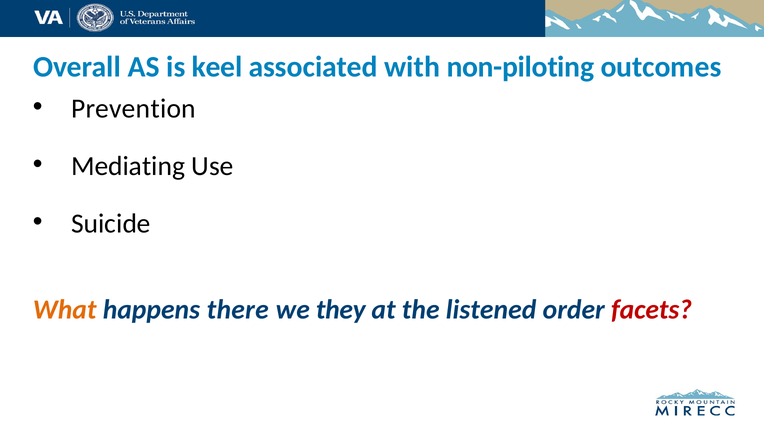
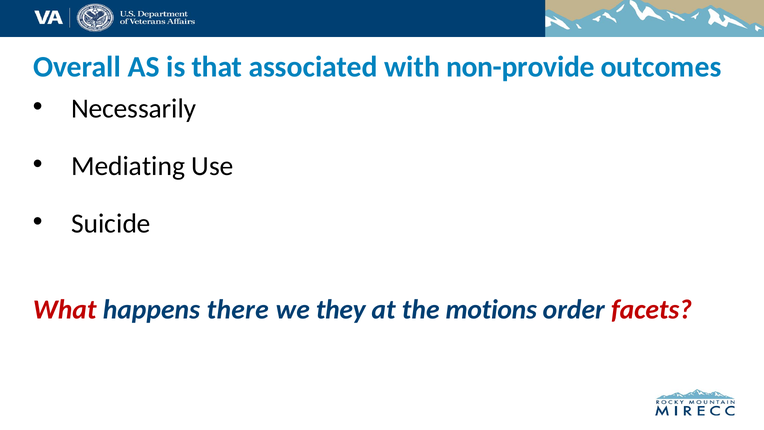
keel: keel -> that (217, 67)
non-piloting: non-piloting -> non-provide (520, 67)
Prevention: Prevention -> Necessarily (134, 109)
What colour: orange -> red (65, 309)
listened: listened -> motions (491, 309)
